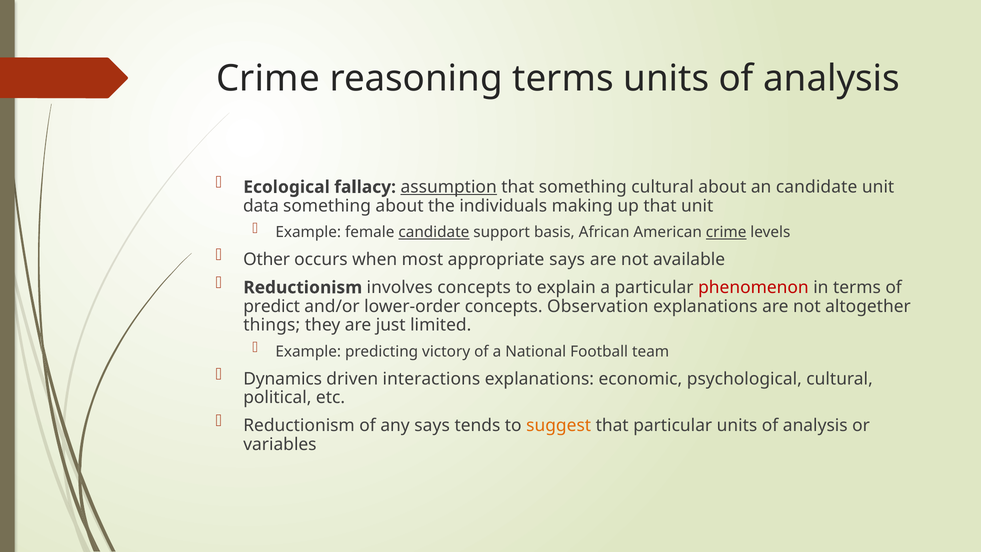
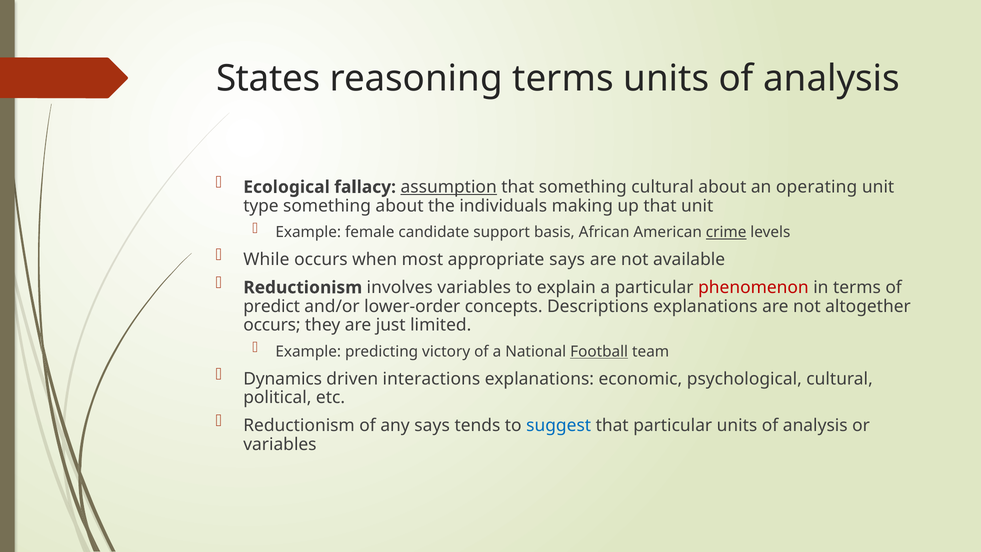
Crime: Crime -> States (268, 79)
an candidate: candidate -> operating (817, 187)
data: data -> type (261, 206)
candidate underline: present -> none (434, 232)
Other: Other -> While (266, 259)
involves concepts: concepts -> variables (474, 287)
Observation: Observation -> Descriptions (598, 306)
things: things -> occurs (272, 325)
Football underline: none -> present (599, 352)
suggest colour: orange -> blue (559, 425)
